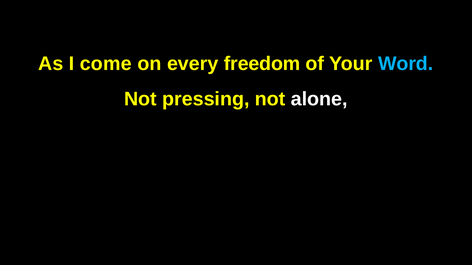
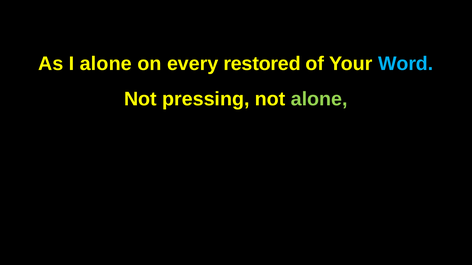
I come: come -> alone (106, 64)
freedom: freedom -> restored (262, 64)
alone colour: white -> light green (319, 99)
